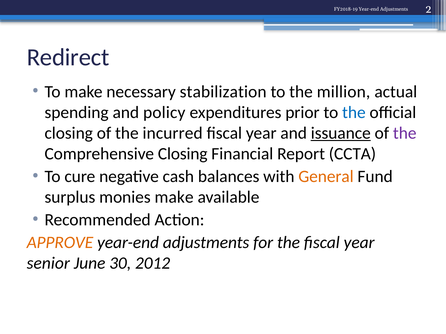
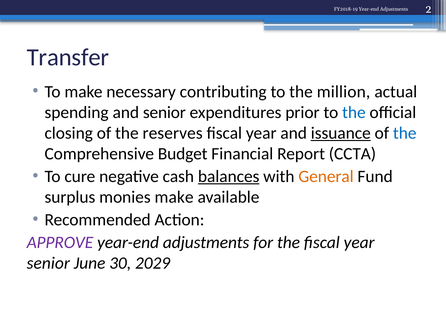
Redirect: Redirect -> Transfer (68, 57)
stabilization: stabilization -> contributing (223, 92)
and policy: policy -> senior (164, 113)
incurred: incurred -> reserves (173, 133)
the colour: purple -> blue (405, 133)
Comprehensive Closing: Closing -> Budget (183, 154)
balances underline: none -> present (229, 177)
APPROVE colour: orange -> purple (60, 243)
2012: 2012 -> 2029 (153, 264)
